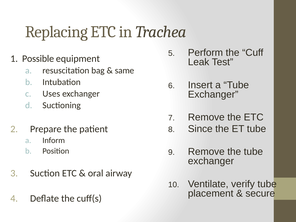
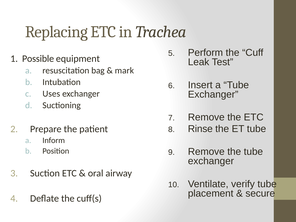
same: same -> mark (124, 71)
Since: Since -> Rinse (200, 129)
